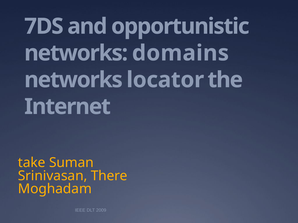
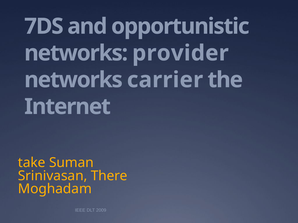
domains: domains -> provider (180, 53)
locator: locator -> carrier (165, 80)
